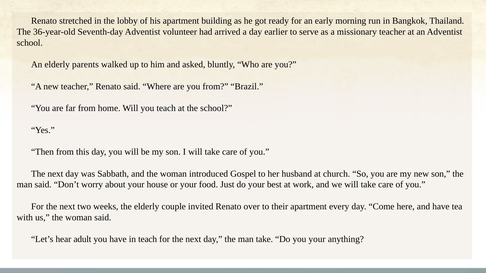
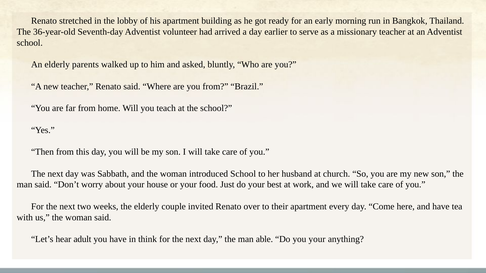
introduced Gospel: Gospel -> School (243, 174)
in teach: teach -> think (148, 240)
man take: take -> able (264, 240)
